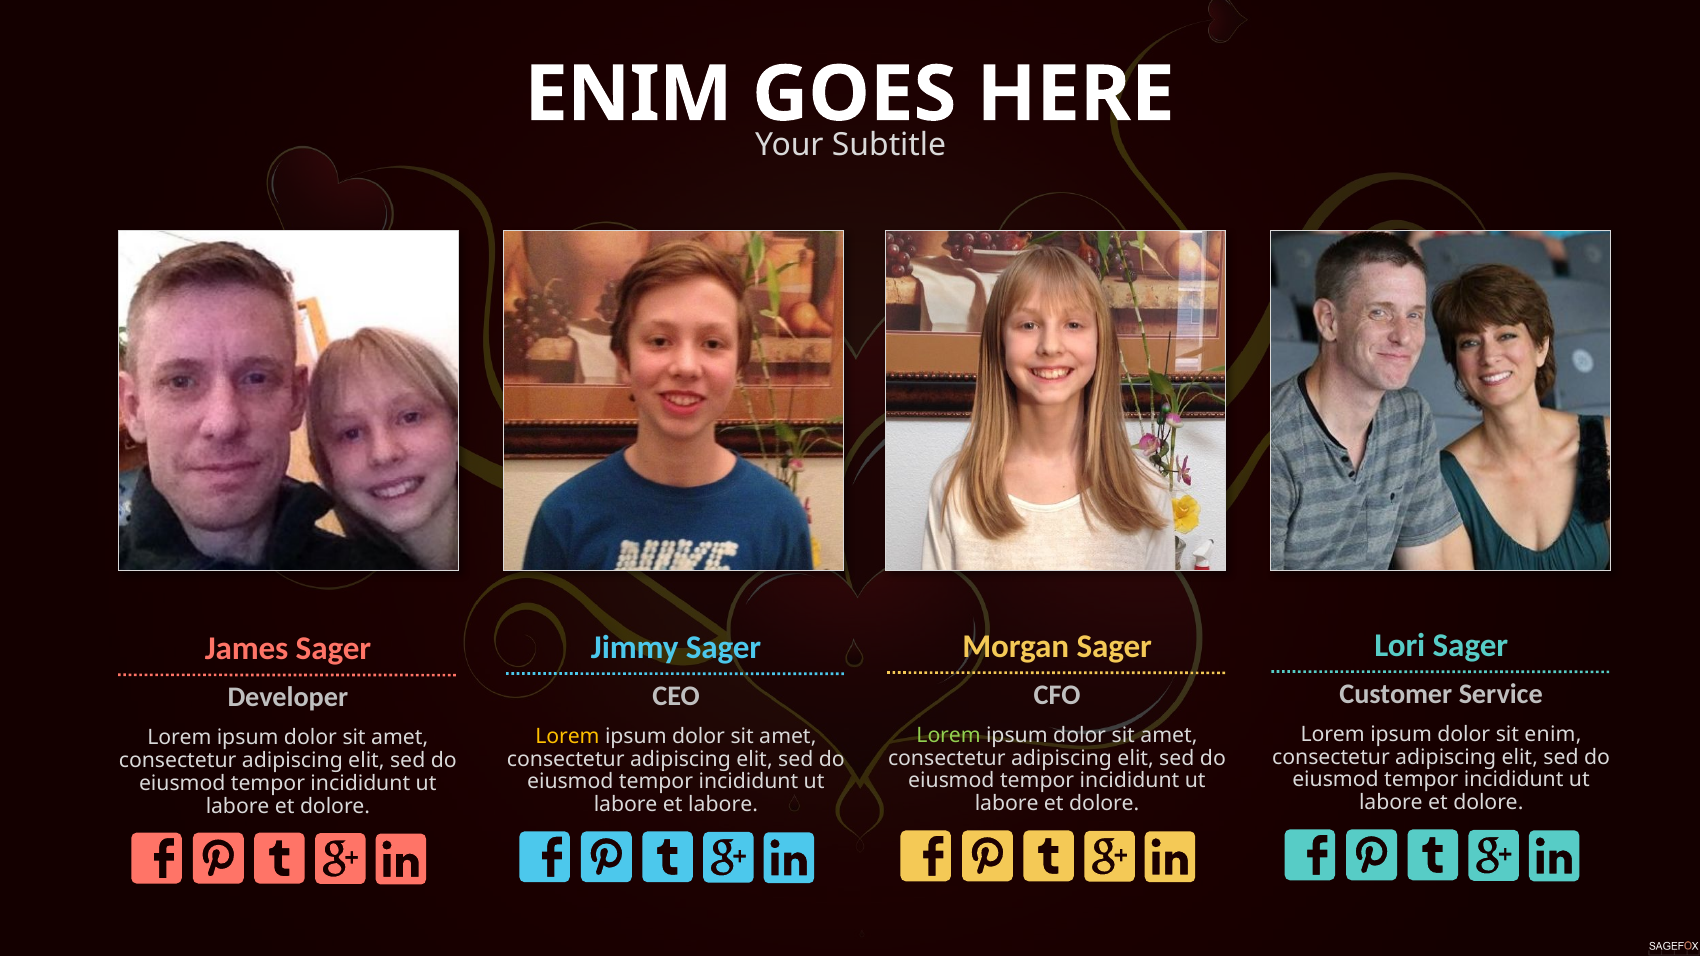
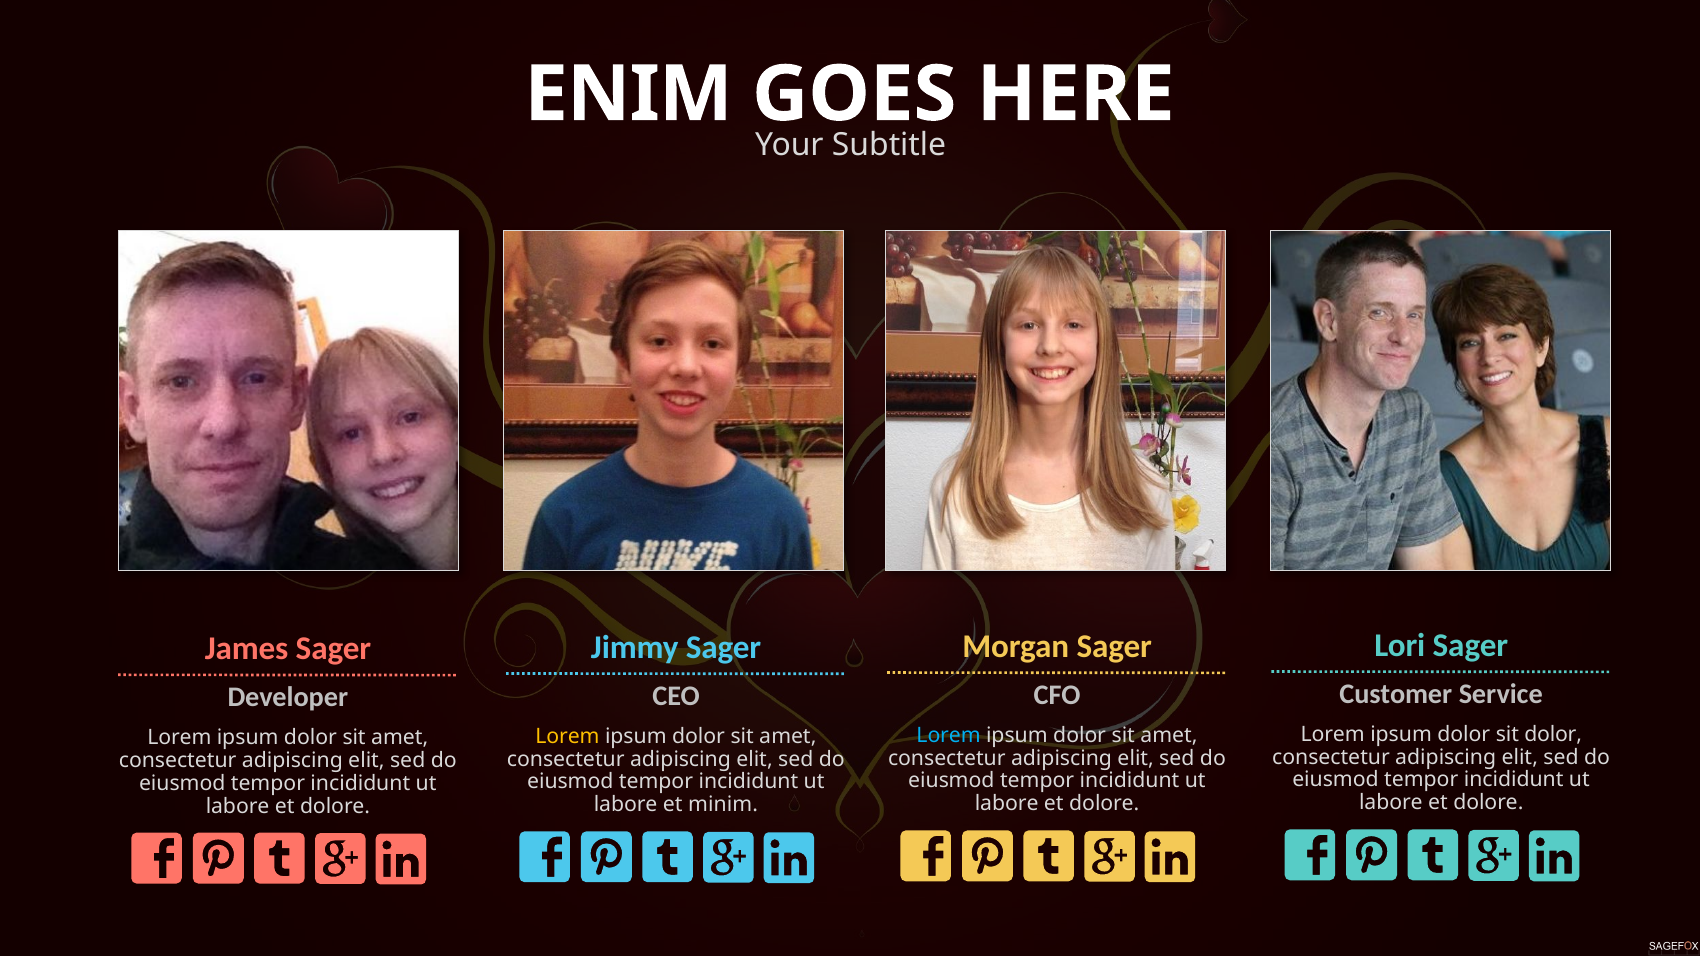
sit enim: enim -> dolor (1553, 734)
Lorem colour: light green -> light blue (949, 735)
et labore: labore -> minim (723, 805)
